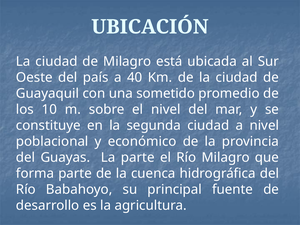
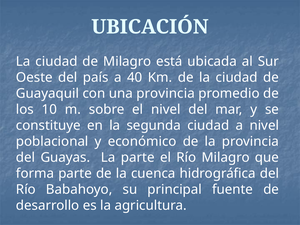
una sometido: sometido -> provincia (166, 94)
